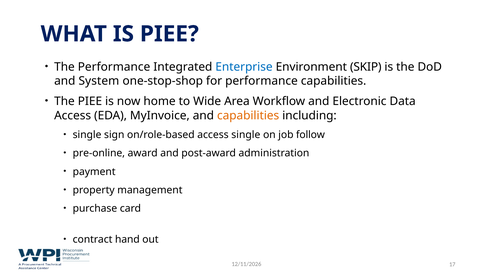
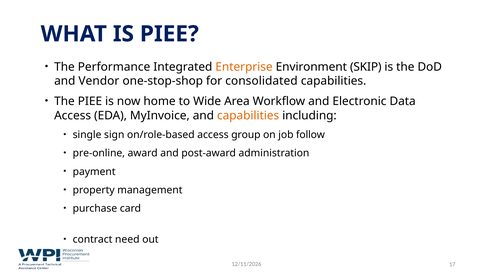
Enterprise colour: blue -> orange (244, 67)
System: System -> Vendor (99, 81)
for performance: performance -> consolidated (261, 81)
access single: single -> group (246, 135)
hand: hand -> need (127, 240)
